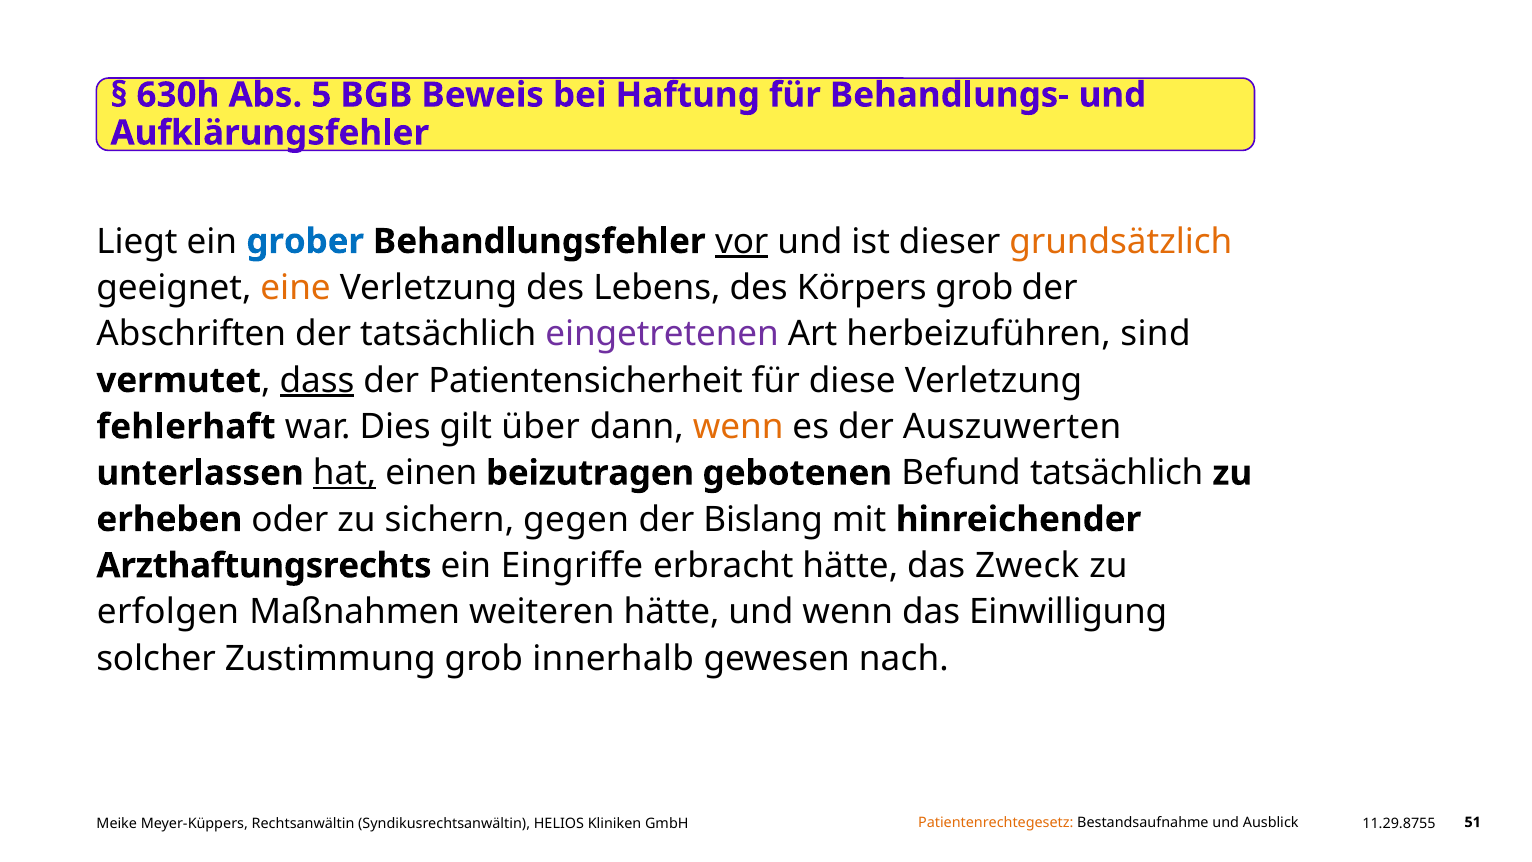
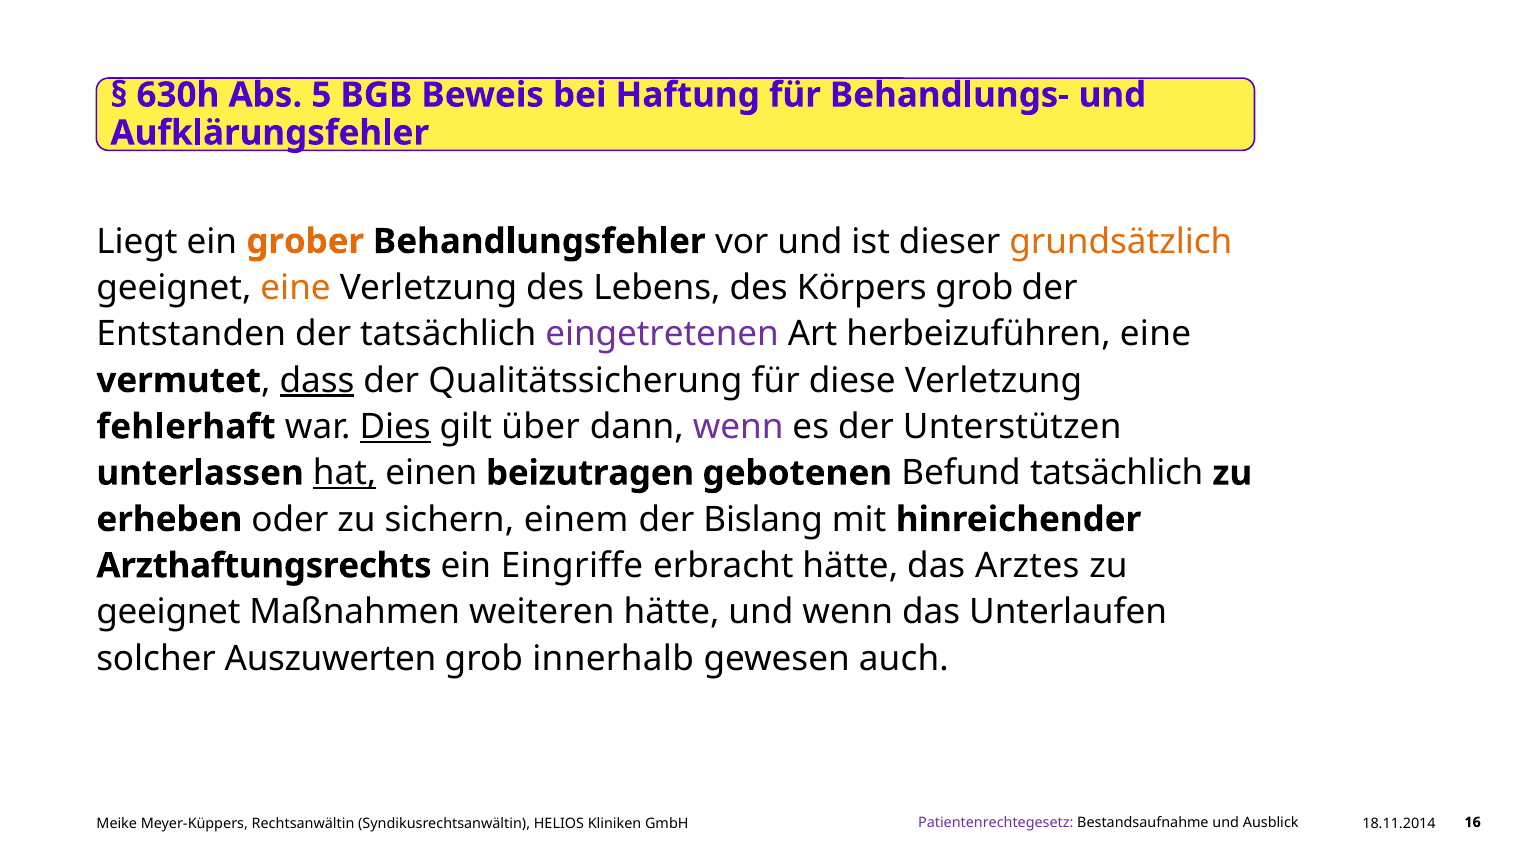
grober colour: blue -> orange (305, 241)
vor underline: present -> none (742, 241)
Abschriften: Abschriften -> Entstanden (191, 334)
herbeizuführen sind: sind -> eine (1156, 334)
Patientensicherheit: Patientensicherheit -> Qualitätssicherung (585, 380)
Dies underline: none -> present (395, 427)
wenn colour: orange -> purple (738, 427)
Auszuwerten: Auszuwerten -> Unterstützen (1012, 427)
gegen: gegen -> einem (576, 519)
Zweck: Zweck -> Arztes (1027, 566)
erfolgen: erfolgen -> geeignet (168, 612)
Einwilligung: Einwilligung -> Unterlaufen (1068, 612)
Zustimmung: Zustimmung -> Auszuwerten (331, 658)
nach: nach -> auch (904, 658)
Patientenrechtegesetz colour: orange -> purple (996, 822)
11.29.8755: 11.29.8755 -> 18.11.2014 (1399, 823)
51: 51 -> 16 (1473, 822)
